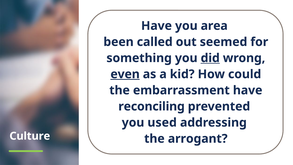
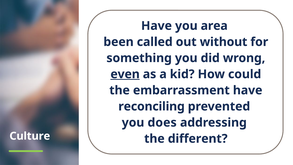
seemed: seemed -> without (224, 42)
did underline: present -> none (210, 58)
used: used -> does (162, 122)
arrogant: arrogant -> different (198, 139)
